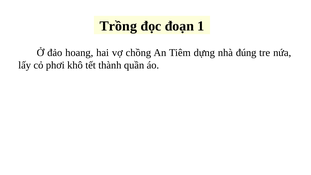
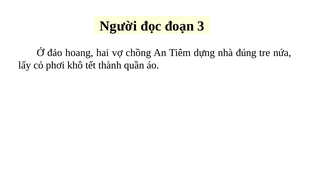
Trồng: Trồng -> Người (118, 26)
1: 1 -> 3 (201, 26)
